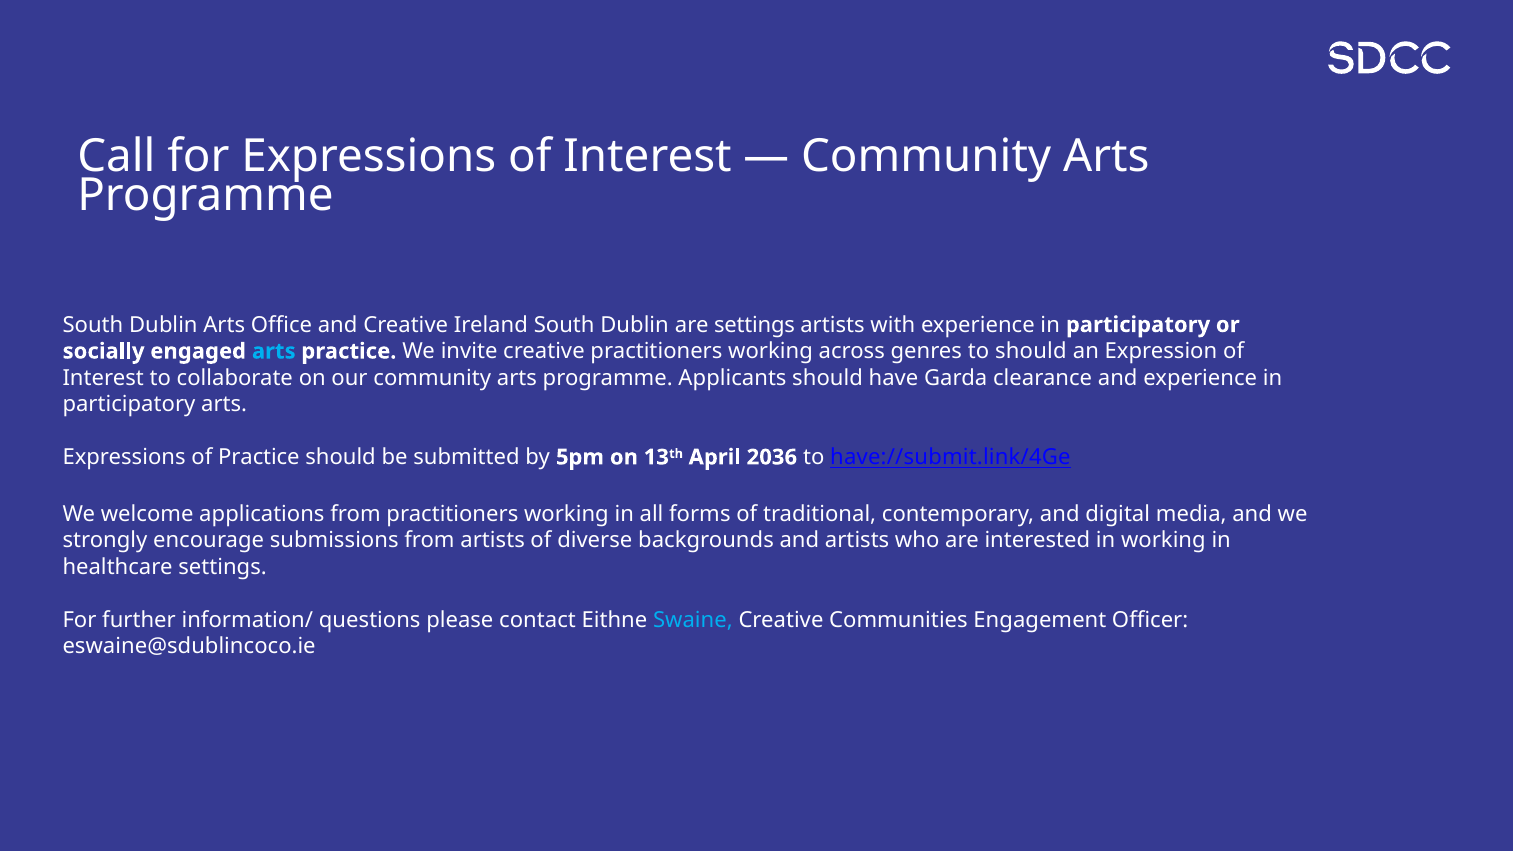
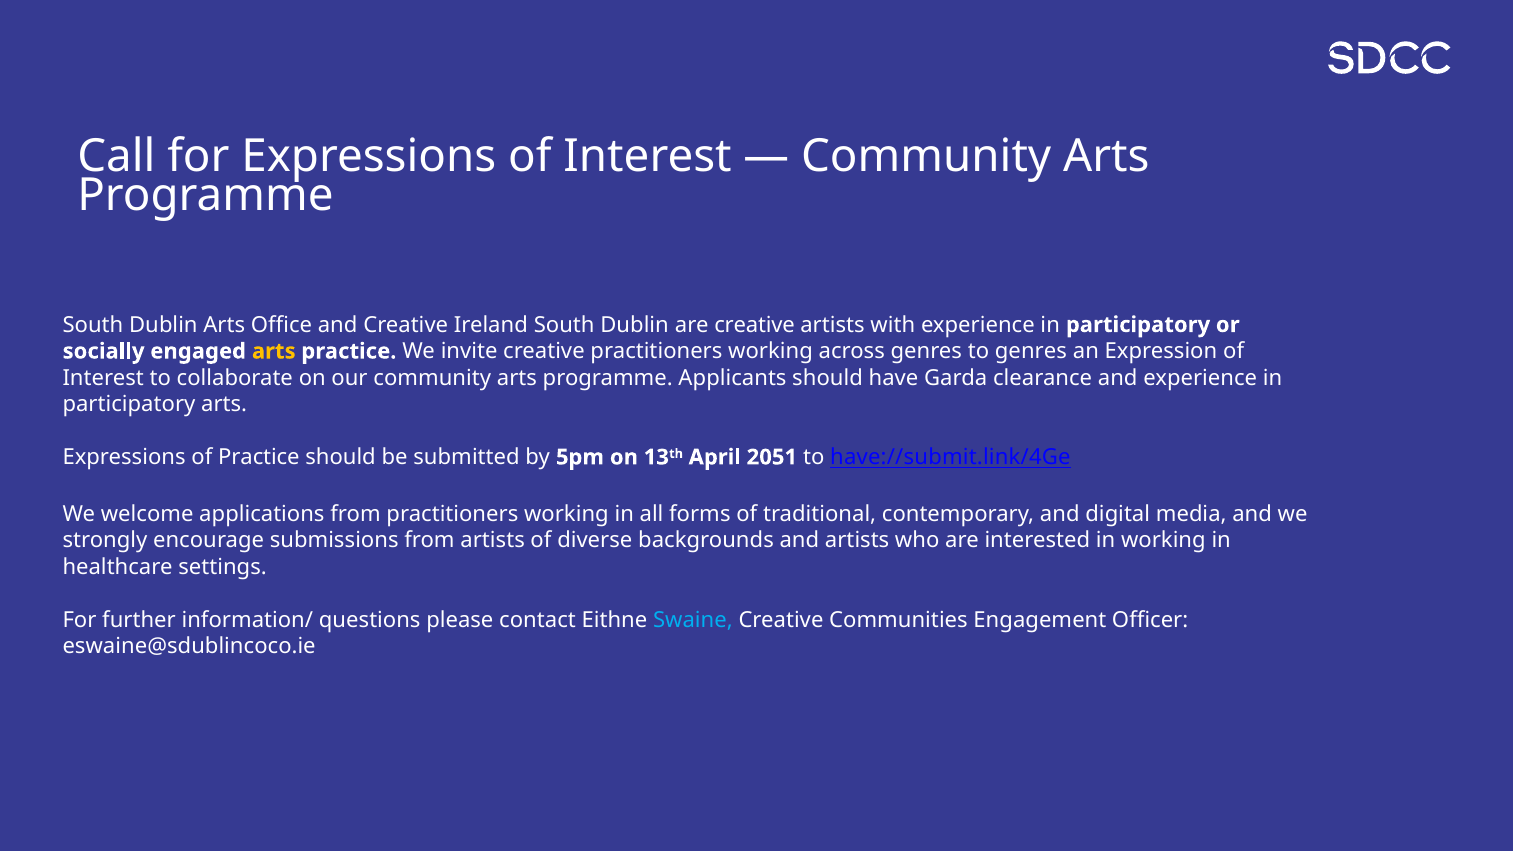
are settings: settings -> creative (755, 325)
arts colour: light blue -> yellow (274, 351)
to should: should -> genres (1031, 351)
2036: 2036 -> 2051 (772, 457)
